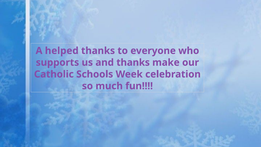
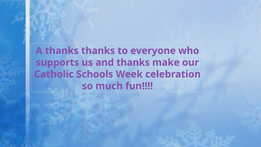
A helped: helped -> thanks (62, 51)
